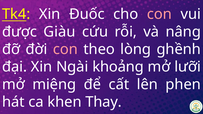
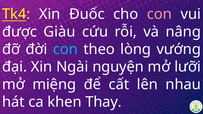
con colour: pink -> light blue (65, 49)
ghềnh: ghềnh -> vướng (179, 49)
khoảng: khoảng -> nguyện (118, 67)
phen: phen -> nhau (183, 84)
